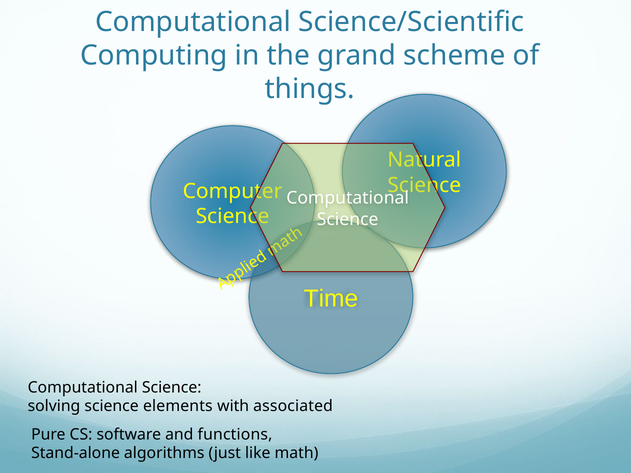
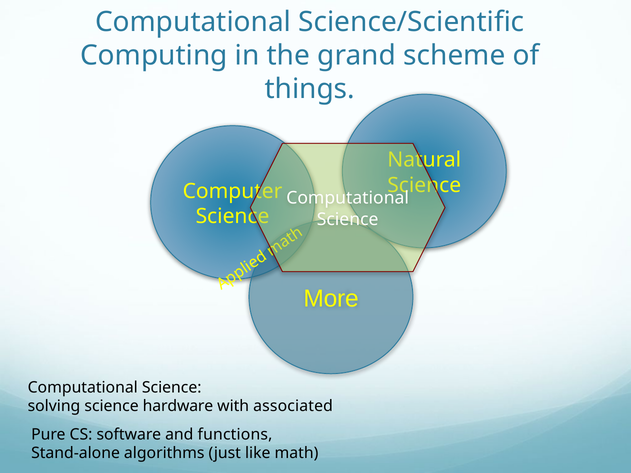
Time: Time -> More (331, 299)
elements: elements -> hardware (178, 407)
